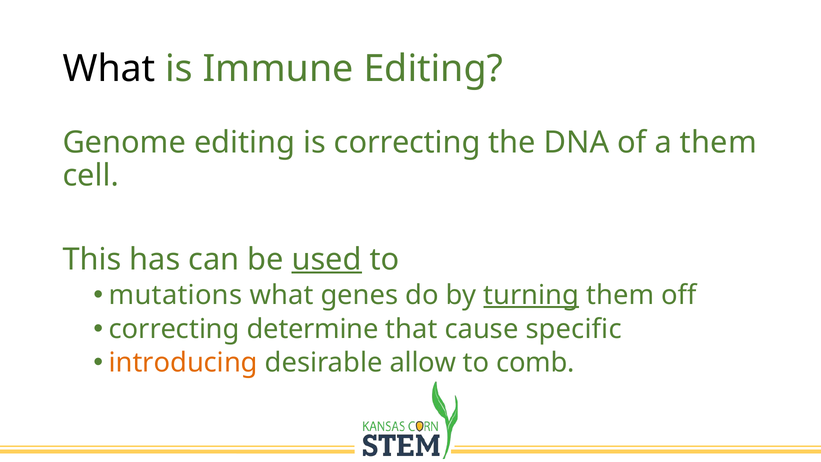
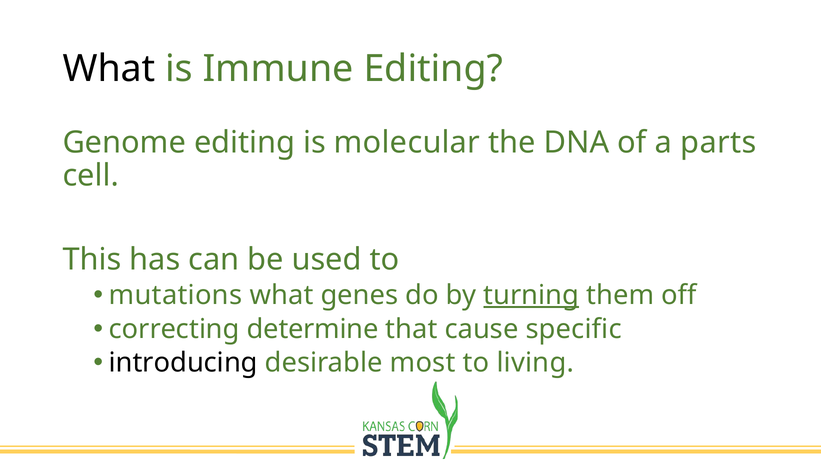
is correcting: correcting -> molecular (407, 142)
a them: them -> parts (718, 142)
used underline: present -> none (327, 259)
introducing colour: orange -> black (183, 363)
allow: allow -> most (423, 363)
comb: comb -> living (535, 363)
